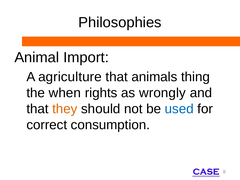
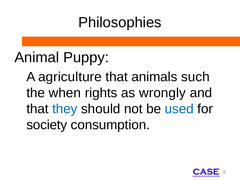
Import: Import -> Puppy (86, 58)
thing: thing -> such (195, 77)
they colour: orange -> blue (65, 109)
correct: correct -> society (47, 125)
